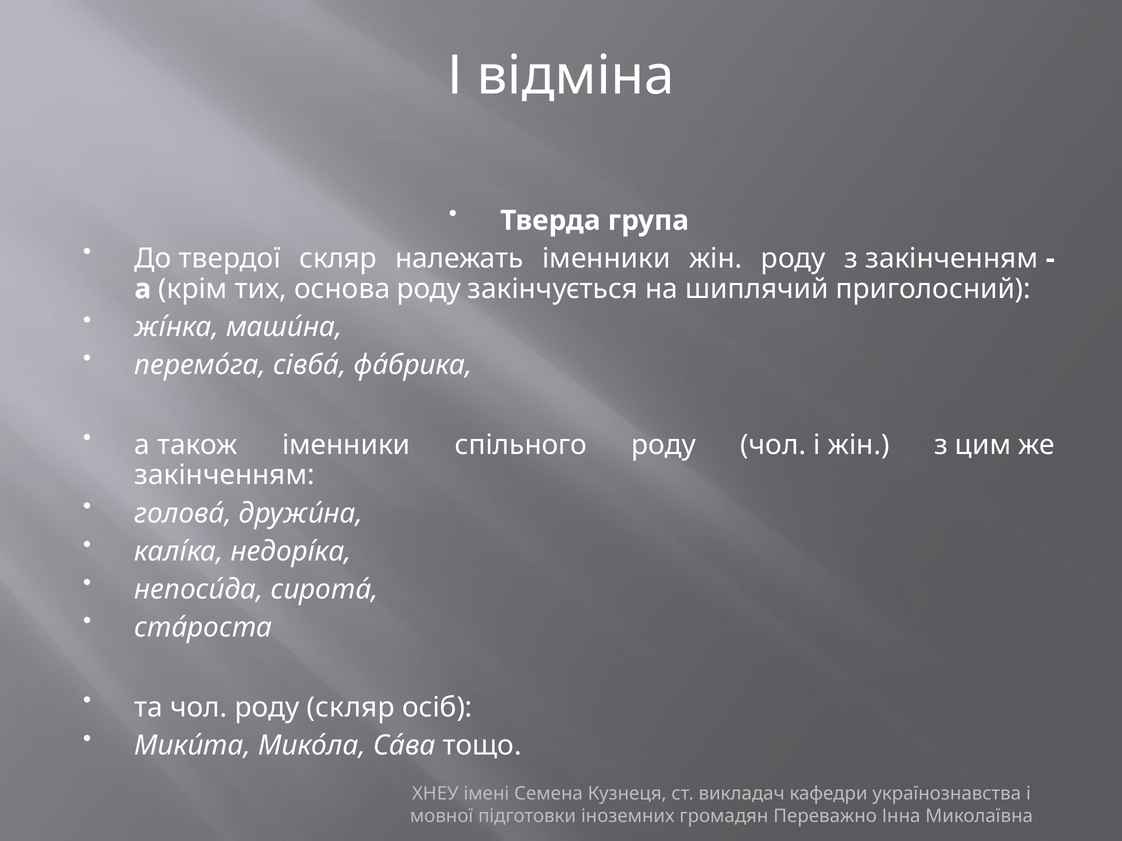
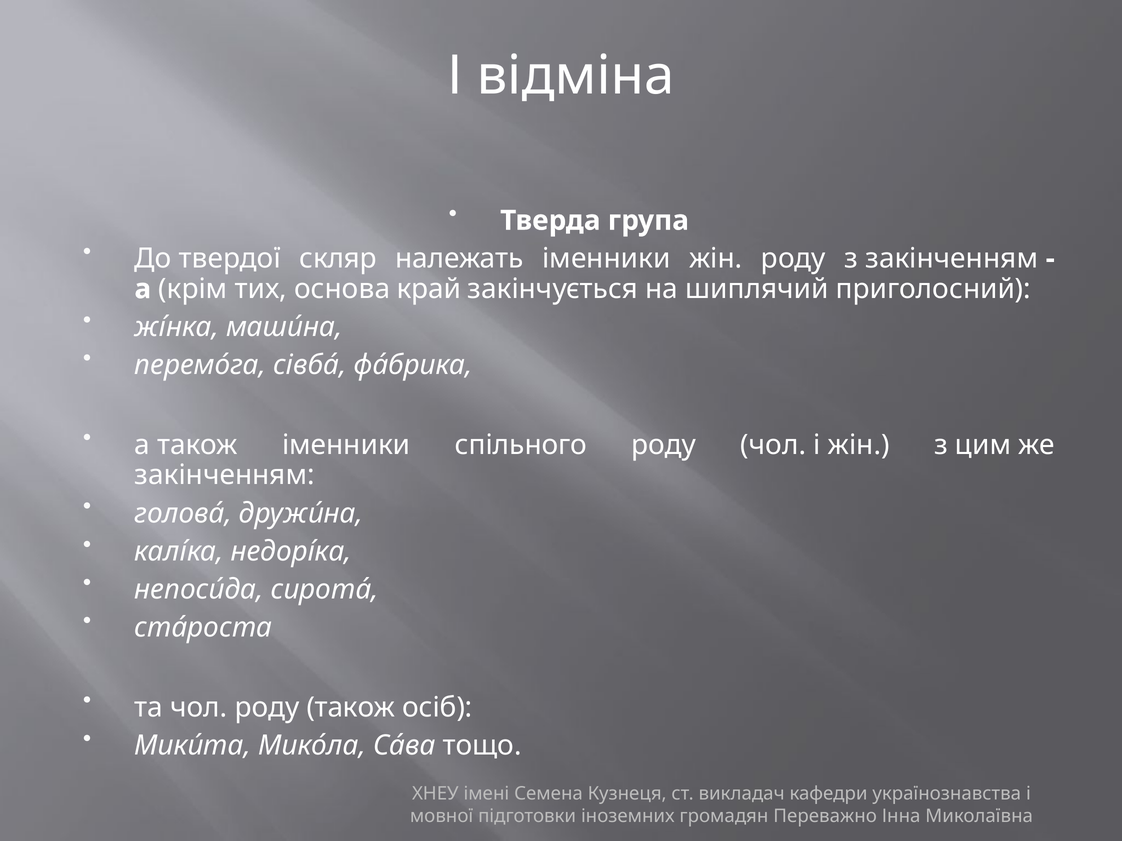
основа роду: роду -> край (429, 289)
роду скляр: скляр -> також (351, 708)
